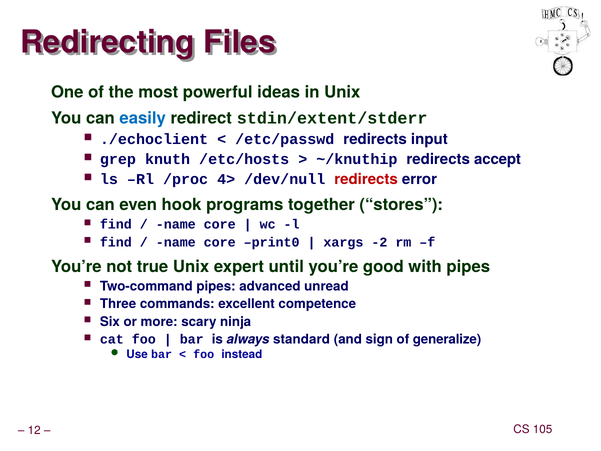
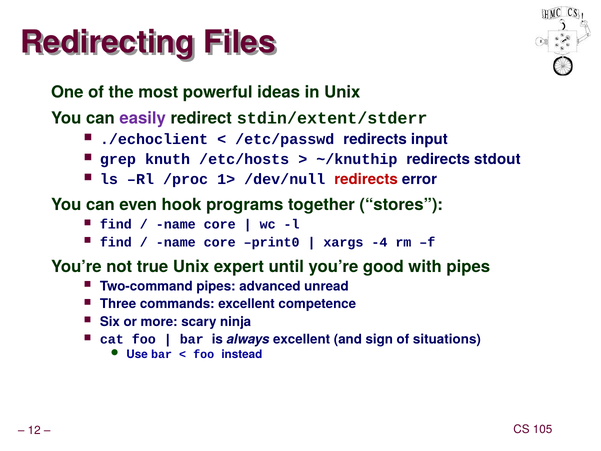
easily colour: blue -> purple (143, 118)
accept: accept -> stdout (497, 159)
4>: 4> -> 1> (226, 179)
-2: -2 -> -4 (379, 242)
always standard: standard -> excellent (302, 339)
generalize: generalize -> situations (447, 339)
